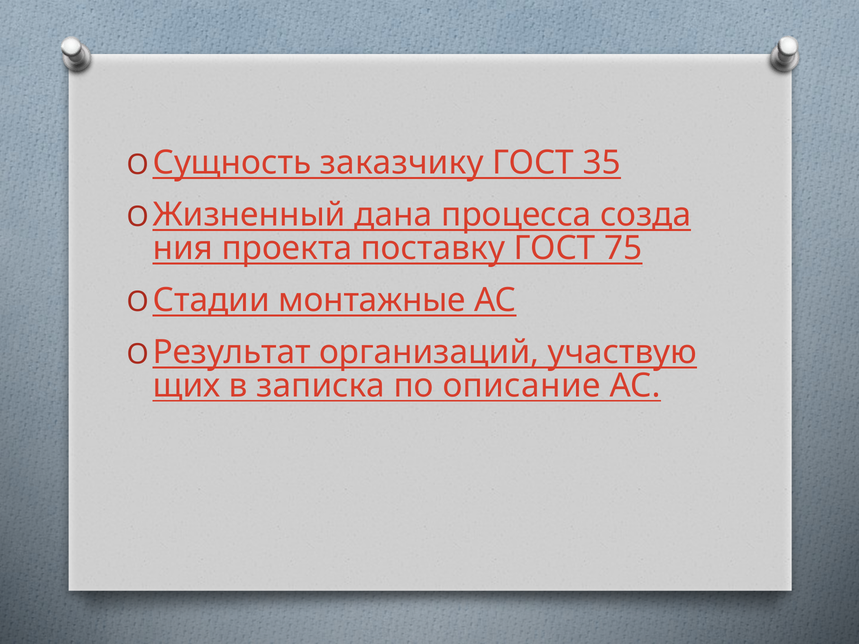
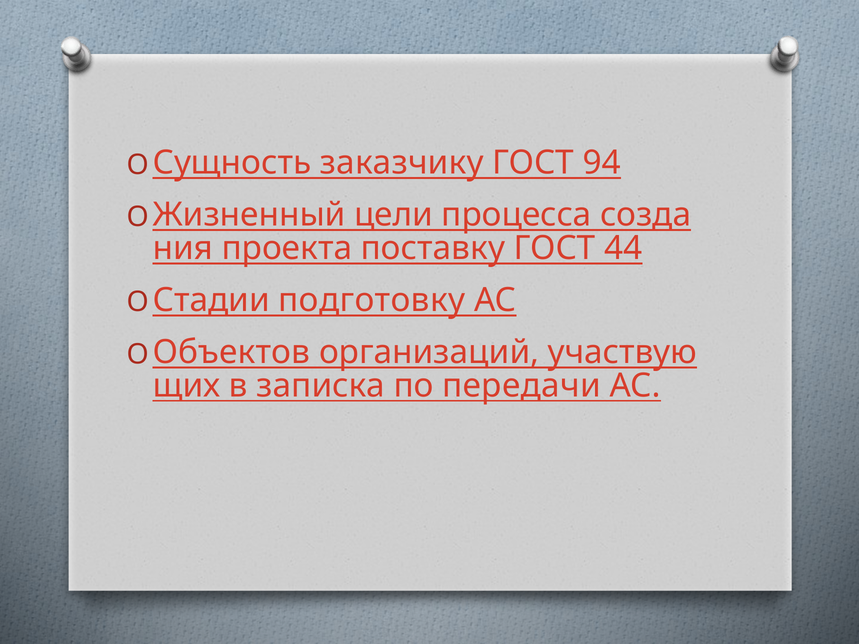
35: 35 -> 94 (602, 163)
дана: дана -> цели (394, 215)
75: 75 -> 44 (623, 248)
монтажные: монтажные -> подготовку (372, 300)
Результат: Результат -> Объектов (232, 352)
описание: описание -> передачи (522, 386)
